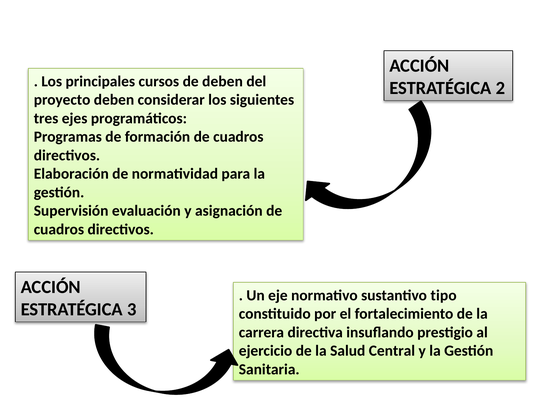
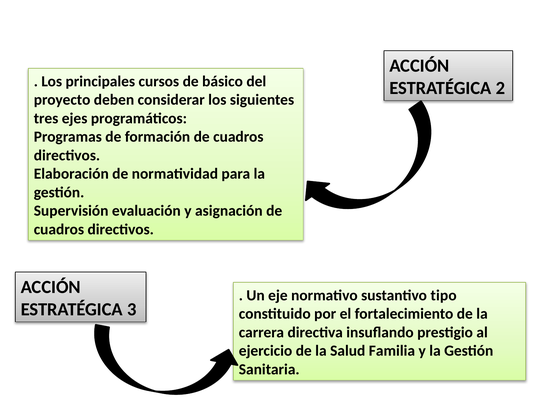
de deben: deben -> básico (223, 81)
Central: Central -> Familia (392, 350)
